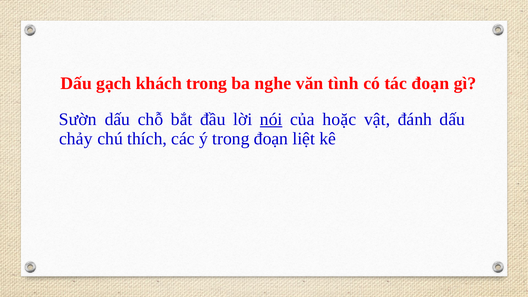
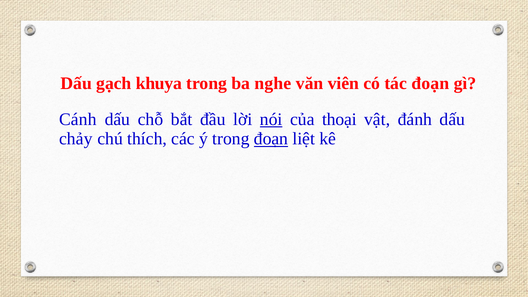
khách: khách -> khuya (159, 83)
tình: tình -> viên (343, 83)
Sườn: Sườn -> Cánh (78, 119)
hoặc: hoặc -> thoại (339, 119)
đoạn underline: none -> present (271, 139)
